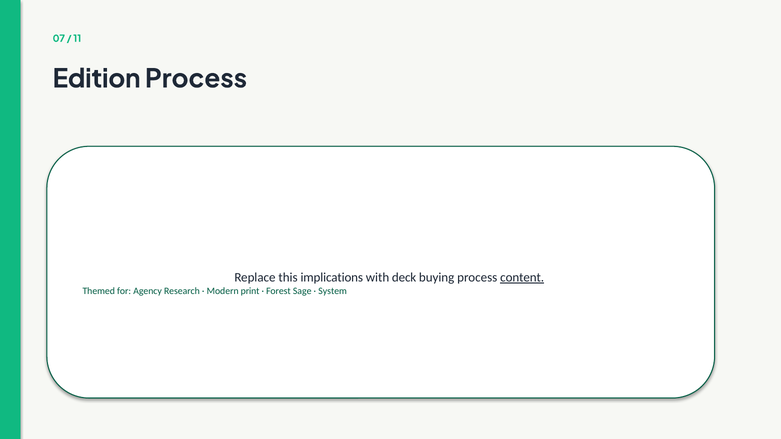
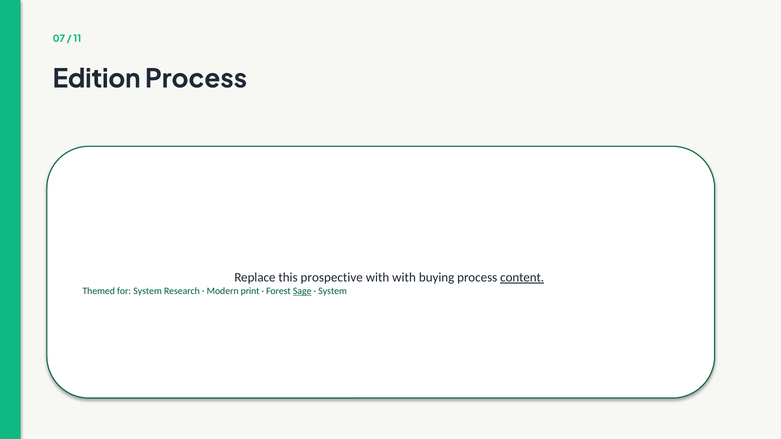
implications: implications -> prospective (332, 278)
with deck: deck -> with (404, 278)
for Agency: Agency -> System (148, 291)
Sage underline: none -> present (302, 291)
